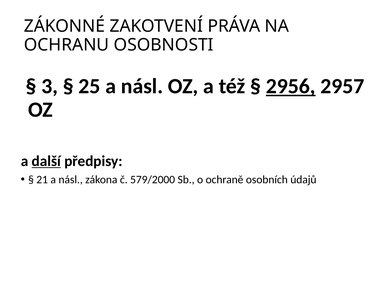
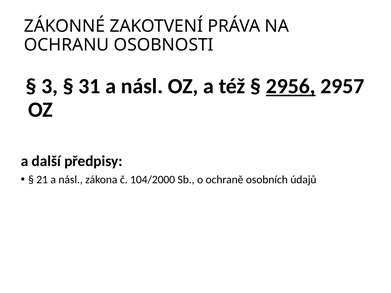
25: 25 -> 31 (89, 86)
další underline: present -> none (46, 161)
579/2000: 579/2000 -> 104/2000 (153, 180)
